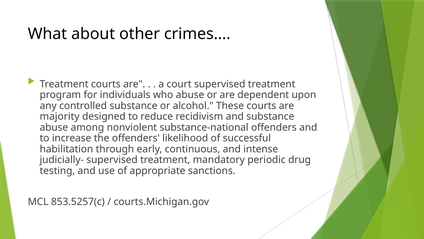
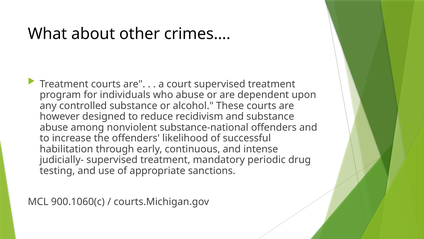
majority: majority -> however (60, 116)
853.5257(c: 853.5257(c -> 900.1060(c (78, 201)
